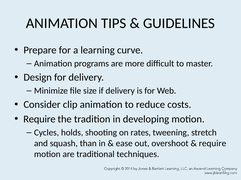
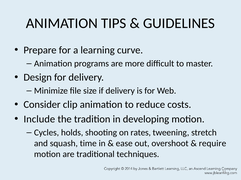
Require: Require -> Include (39, 120)
than: than -> time (88, 144)
